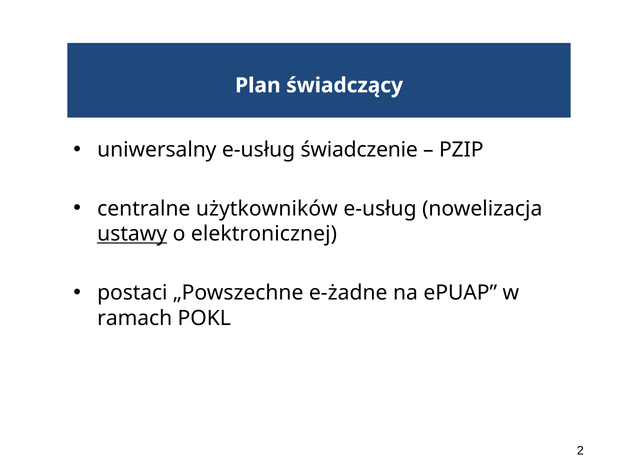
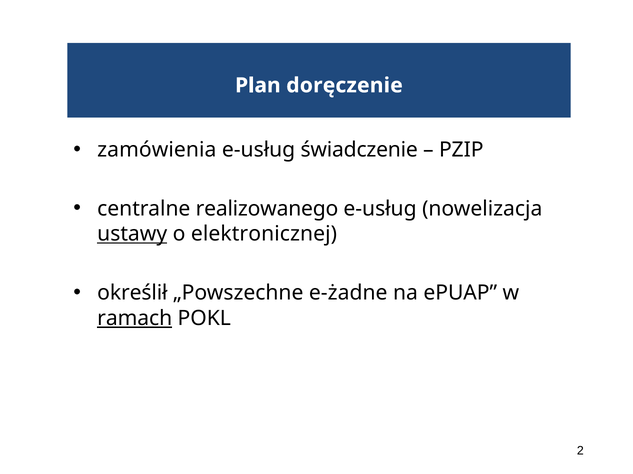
świadczący: świadczący -> doręczenie (344, 86)
uniwersalny: uniwersalny -> zamówienia (157, 150)
użytkowników: użytkowników -> realizowanego (267, 209)
postaci: postaci -> określił (132, 293)
ramach underline: none -> present (135, 319)
